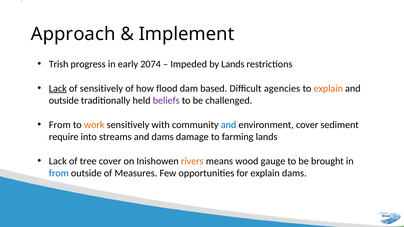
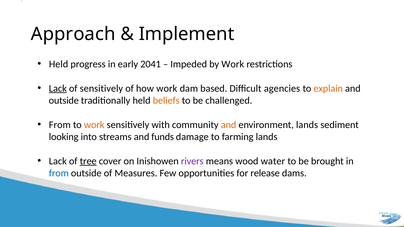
Trish: Trish -> Held (59, 64)
2074: 2074 -> 2041 (151, 64)
by Lands: Lands -> Work (233, 64)
how flood: flood -> work (167, 89)
beliefs colour: purple -> orange (166, 101)
and colour: blue -> orange (229, 125)
environment cover: cover -> lands (307, 125)
require: require -> looking (64, 137)
and dams: dams -> funds (163, 137)
tree underline: none -> present (88, 161)
rivers colour: orange -> purple (192, 161)
gauge: gauge -> water (273, 161)
for explain: explain -> release (265, 173)
